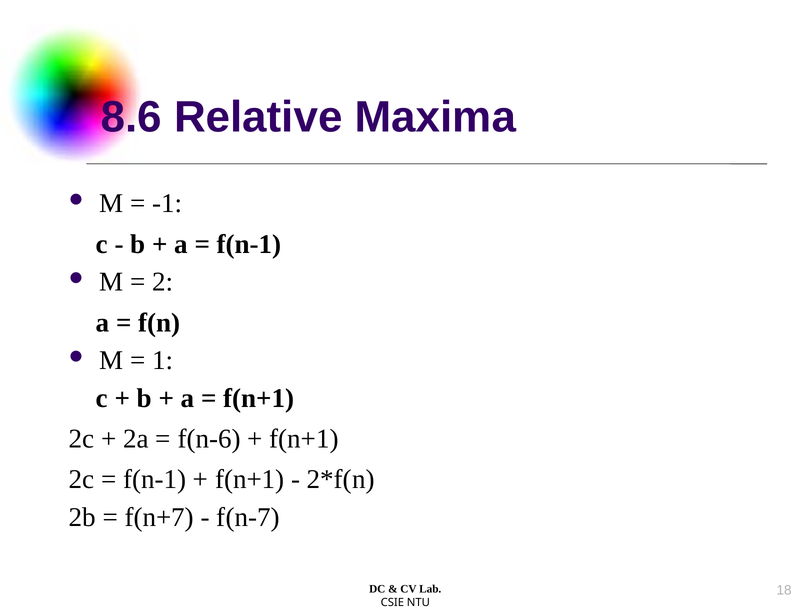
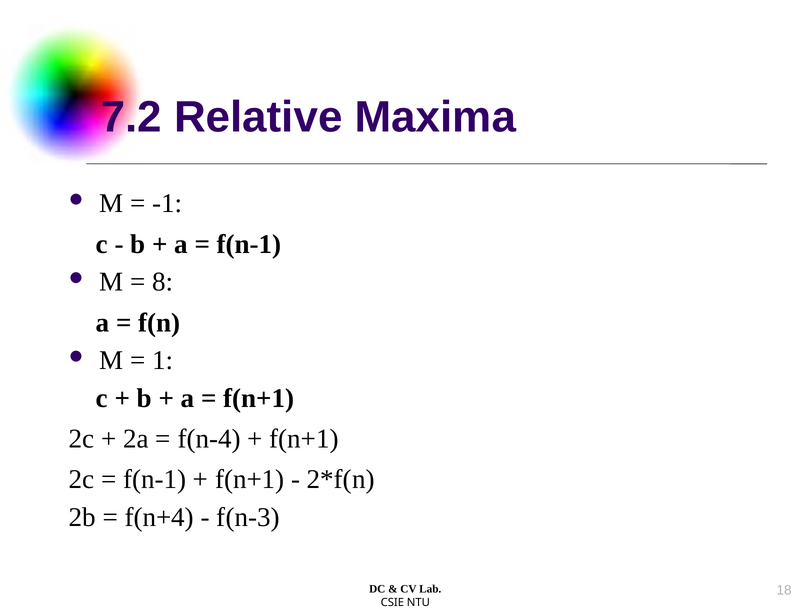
8.6: 8.6 -> 7.2 (131, 117)
2: 2 -> 8 (163, 282)
f(n-6: f(n-6 -> f(n-4 (209, 439)
f(n+7: f(n+7 -> f(n+4 (159, 517)
f(n-7: f(n-7 -> f(n-3 (248, 517)
